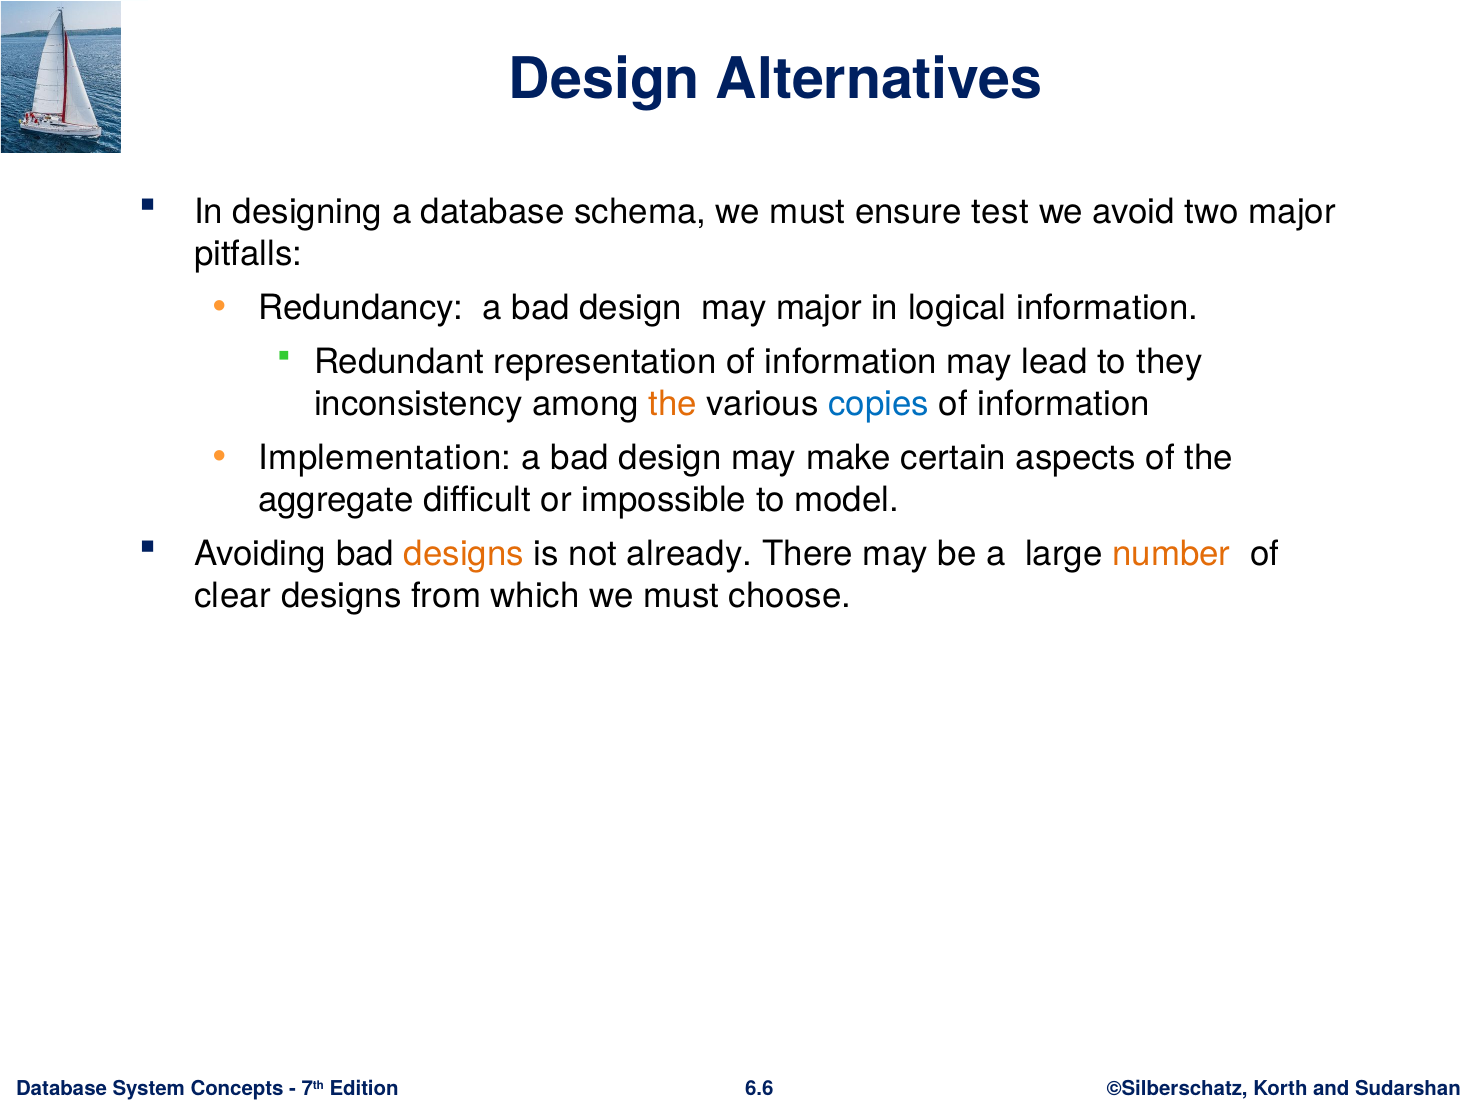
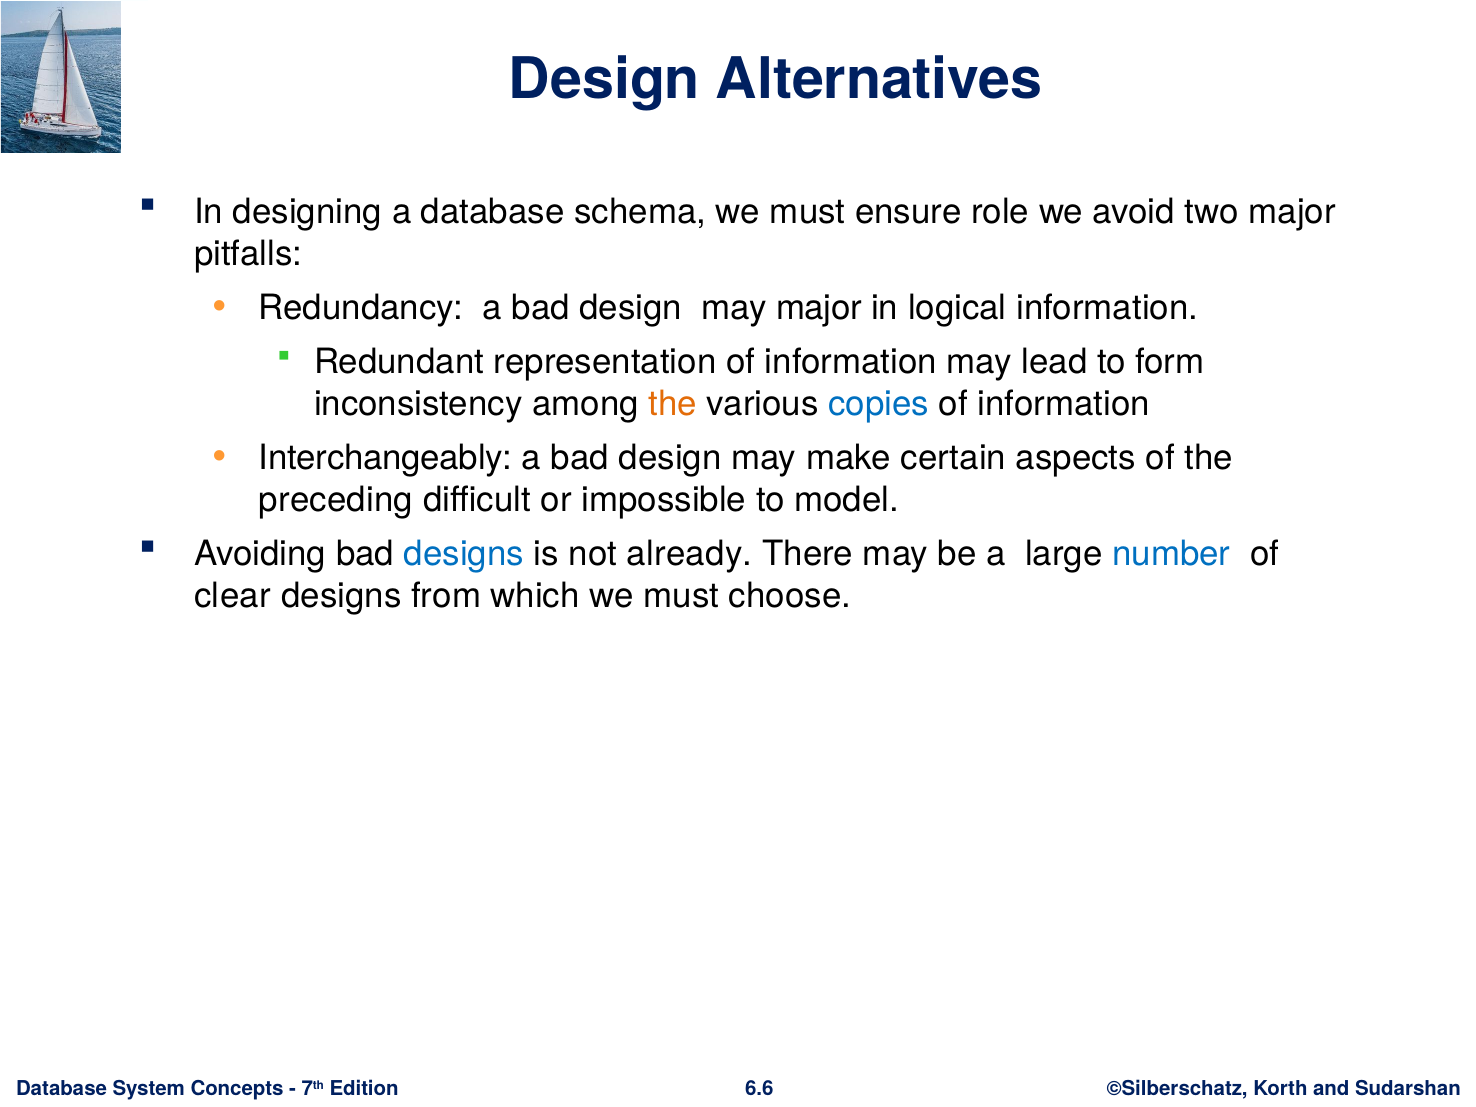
test: test -> role (1000, 212)
they: they -> form (1170, 362)
Implementation: Implementation -> Interchangeably (386, 458)
aggregate: aggregate -> preceding (336, 500)
designs colour: orange -> blue (464, 554)
number colour: orange -> blue (1171, 554)
